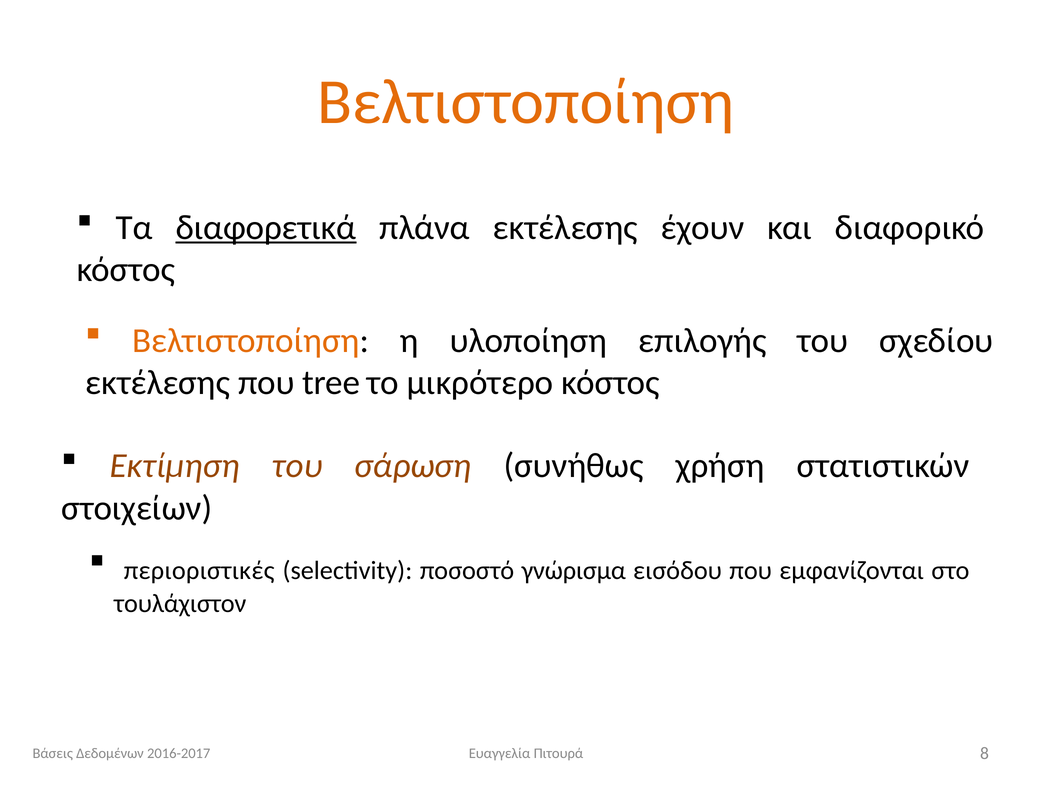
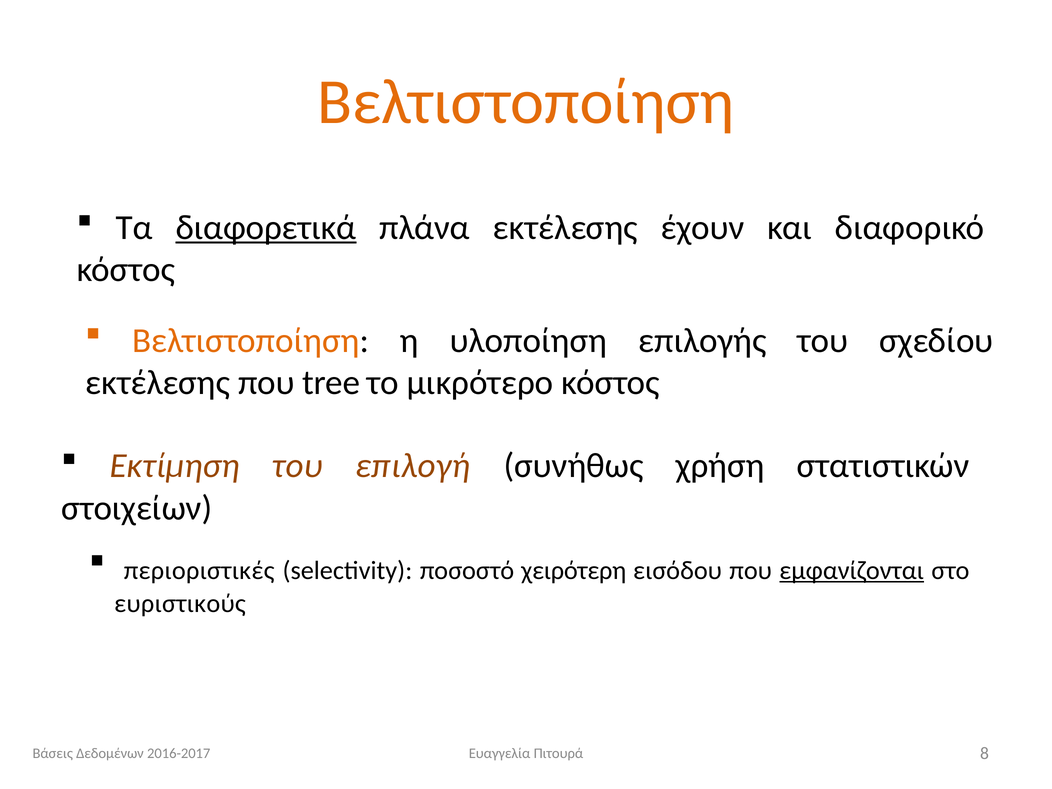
σάρωση: σάρωση -> επιλογή (413, 466)
γνώρισμα: γνώρισμα -> χειρότερη (574, 570)
εμφανίζονται underline: none -> present (852, 570)
τουλάχιστον: τουλάχιστον -> ευριστικούς (180, 604)
